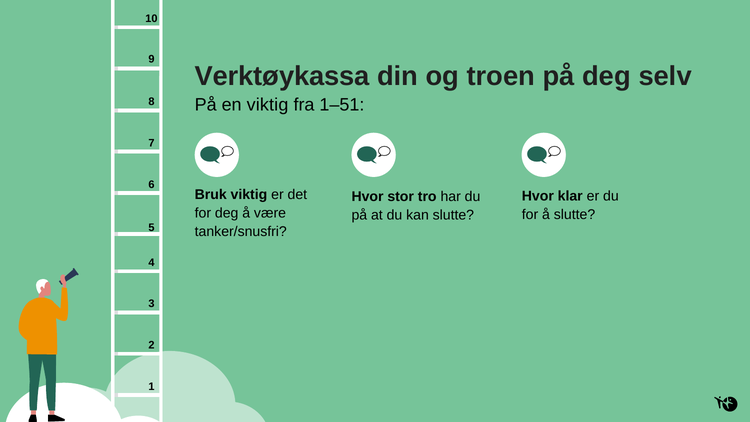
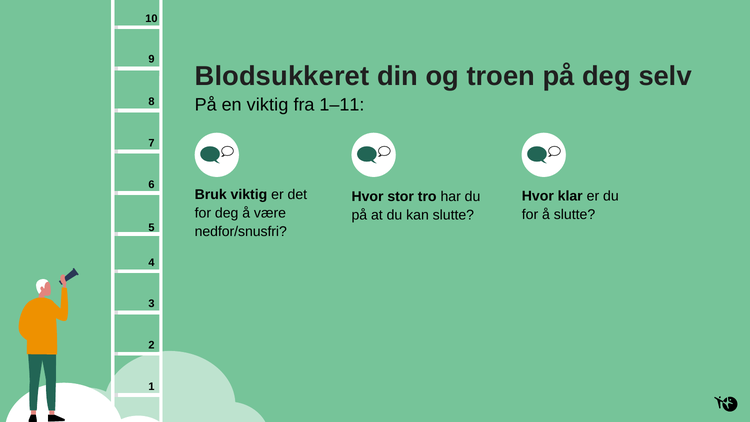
Verktøykassa: Verktøykassa -> Blodsukkeret (282, 76)
1–51: 1–51 -> 1–11 (342, 105)
tanker/snusfri: tanker/snusfri -> nedfor/snusfri (241, 232)
